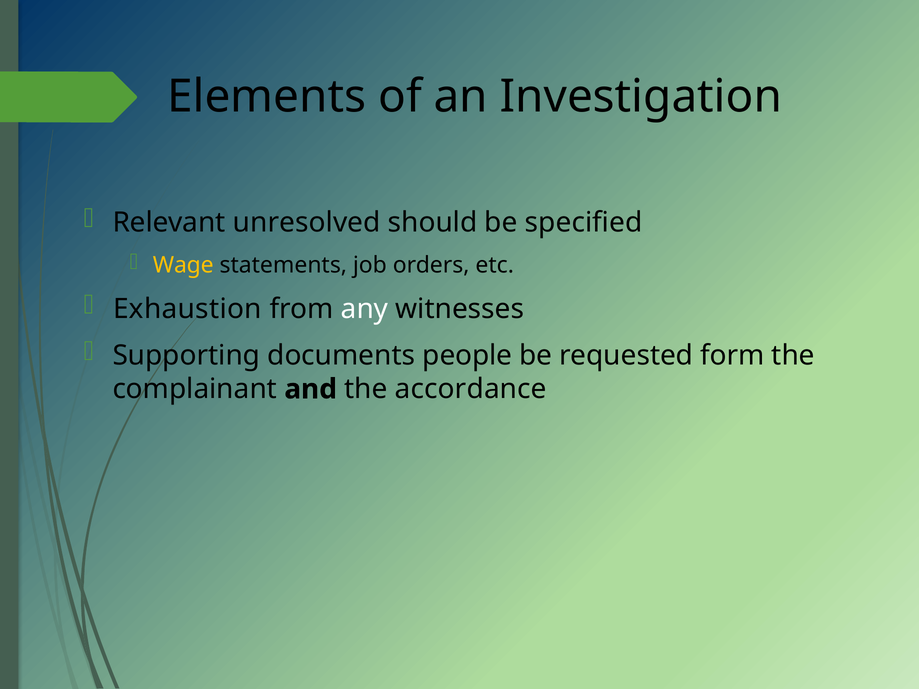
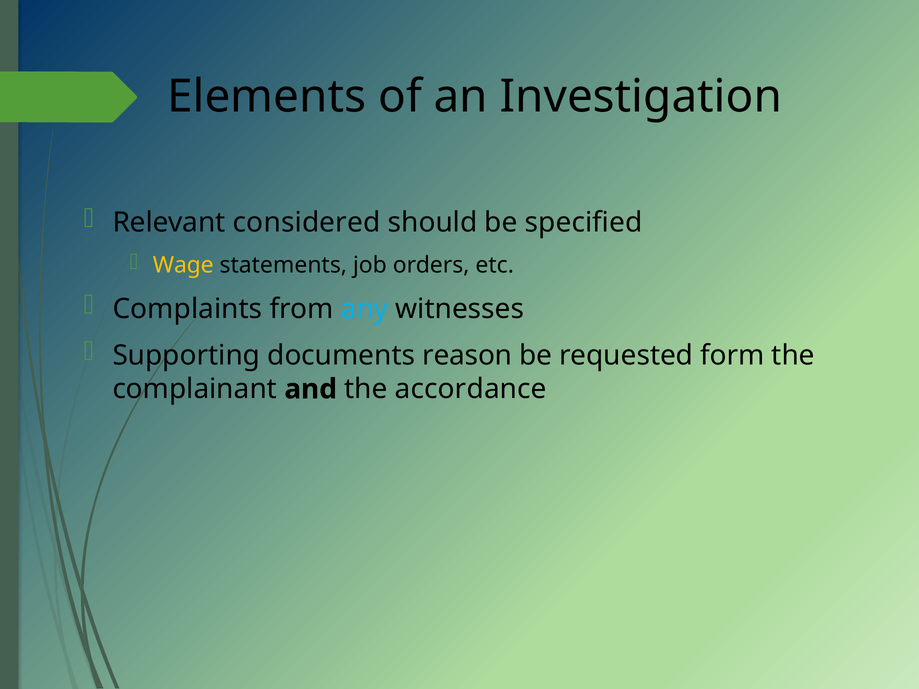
unresolved: unresolved -> considered (307, 222)
Exhaustion: Exhaustion -> Complaints (188, 309)
any colour: white -> light blue (365, 309)
people: people -> reason (467, 356)
